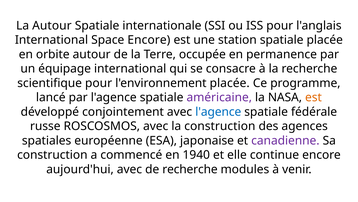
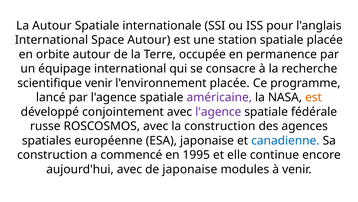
Space Encore: Encore -> Autour (149, 40)
scientifique pour: pour -> venir (99, 83)
l'agence colour: blue -> purple (218, 112)
canadienne colour: purple -> blue (285, 140)
1940: 1940 -> 1995 (196, 154)
de recherche: recherche -> japonaise (190, 169)
